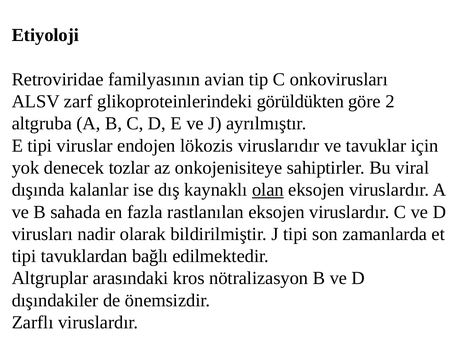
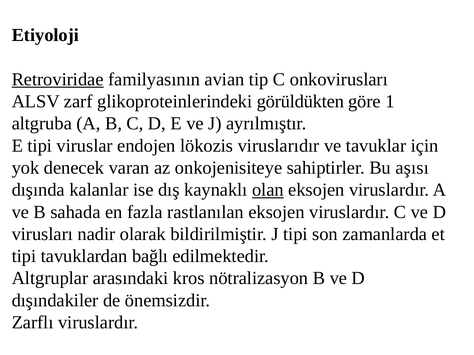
Retroviridae underline: none -> present (58, 79)
2: 2 -> 1 (390, 102)
tozlar: tozlar -> varan (129, 168)
viral: viral -> aşısı (412, 168)
